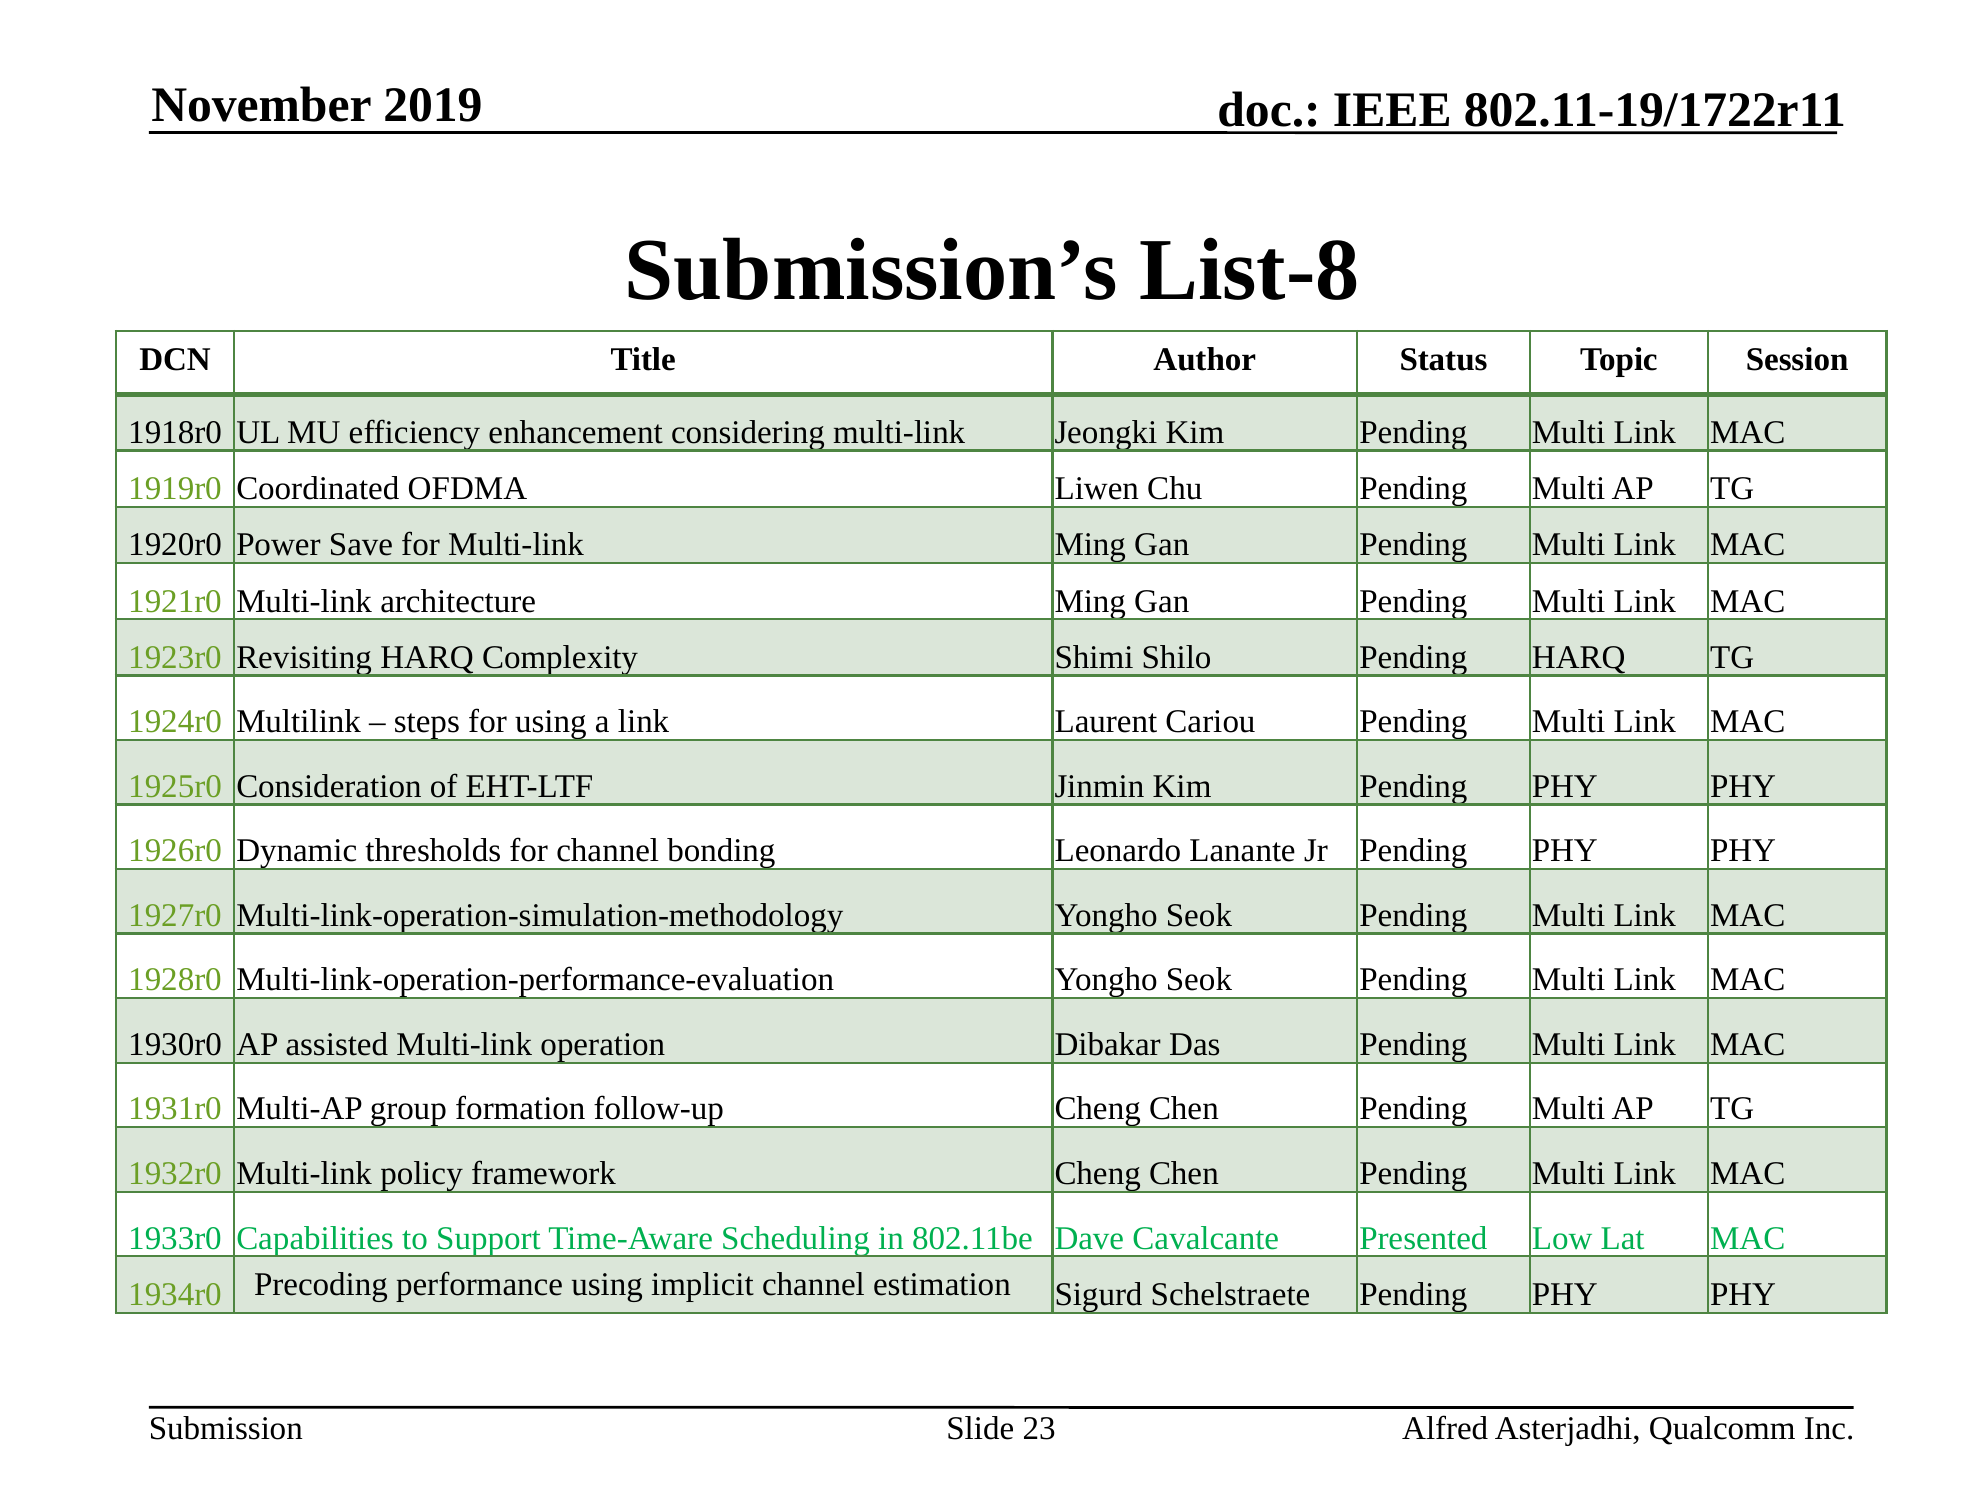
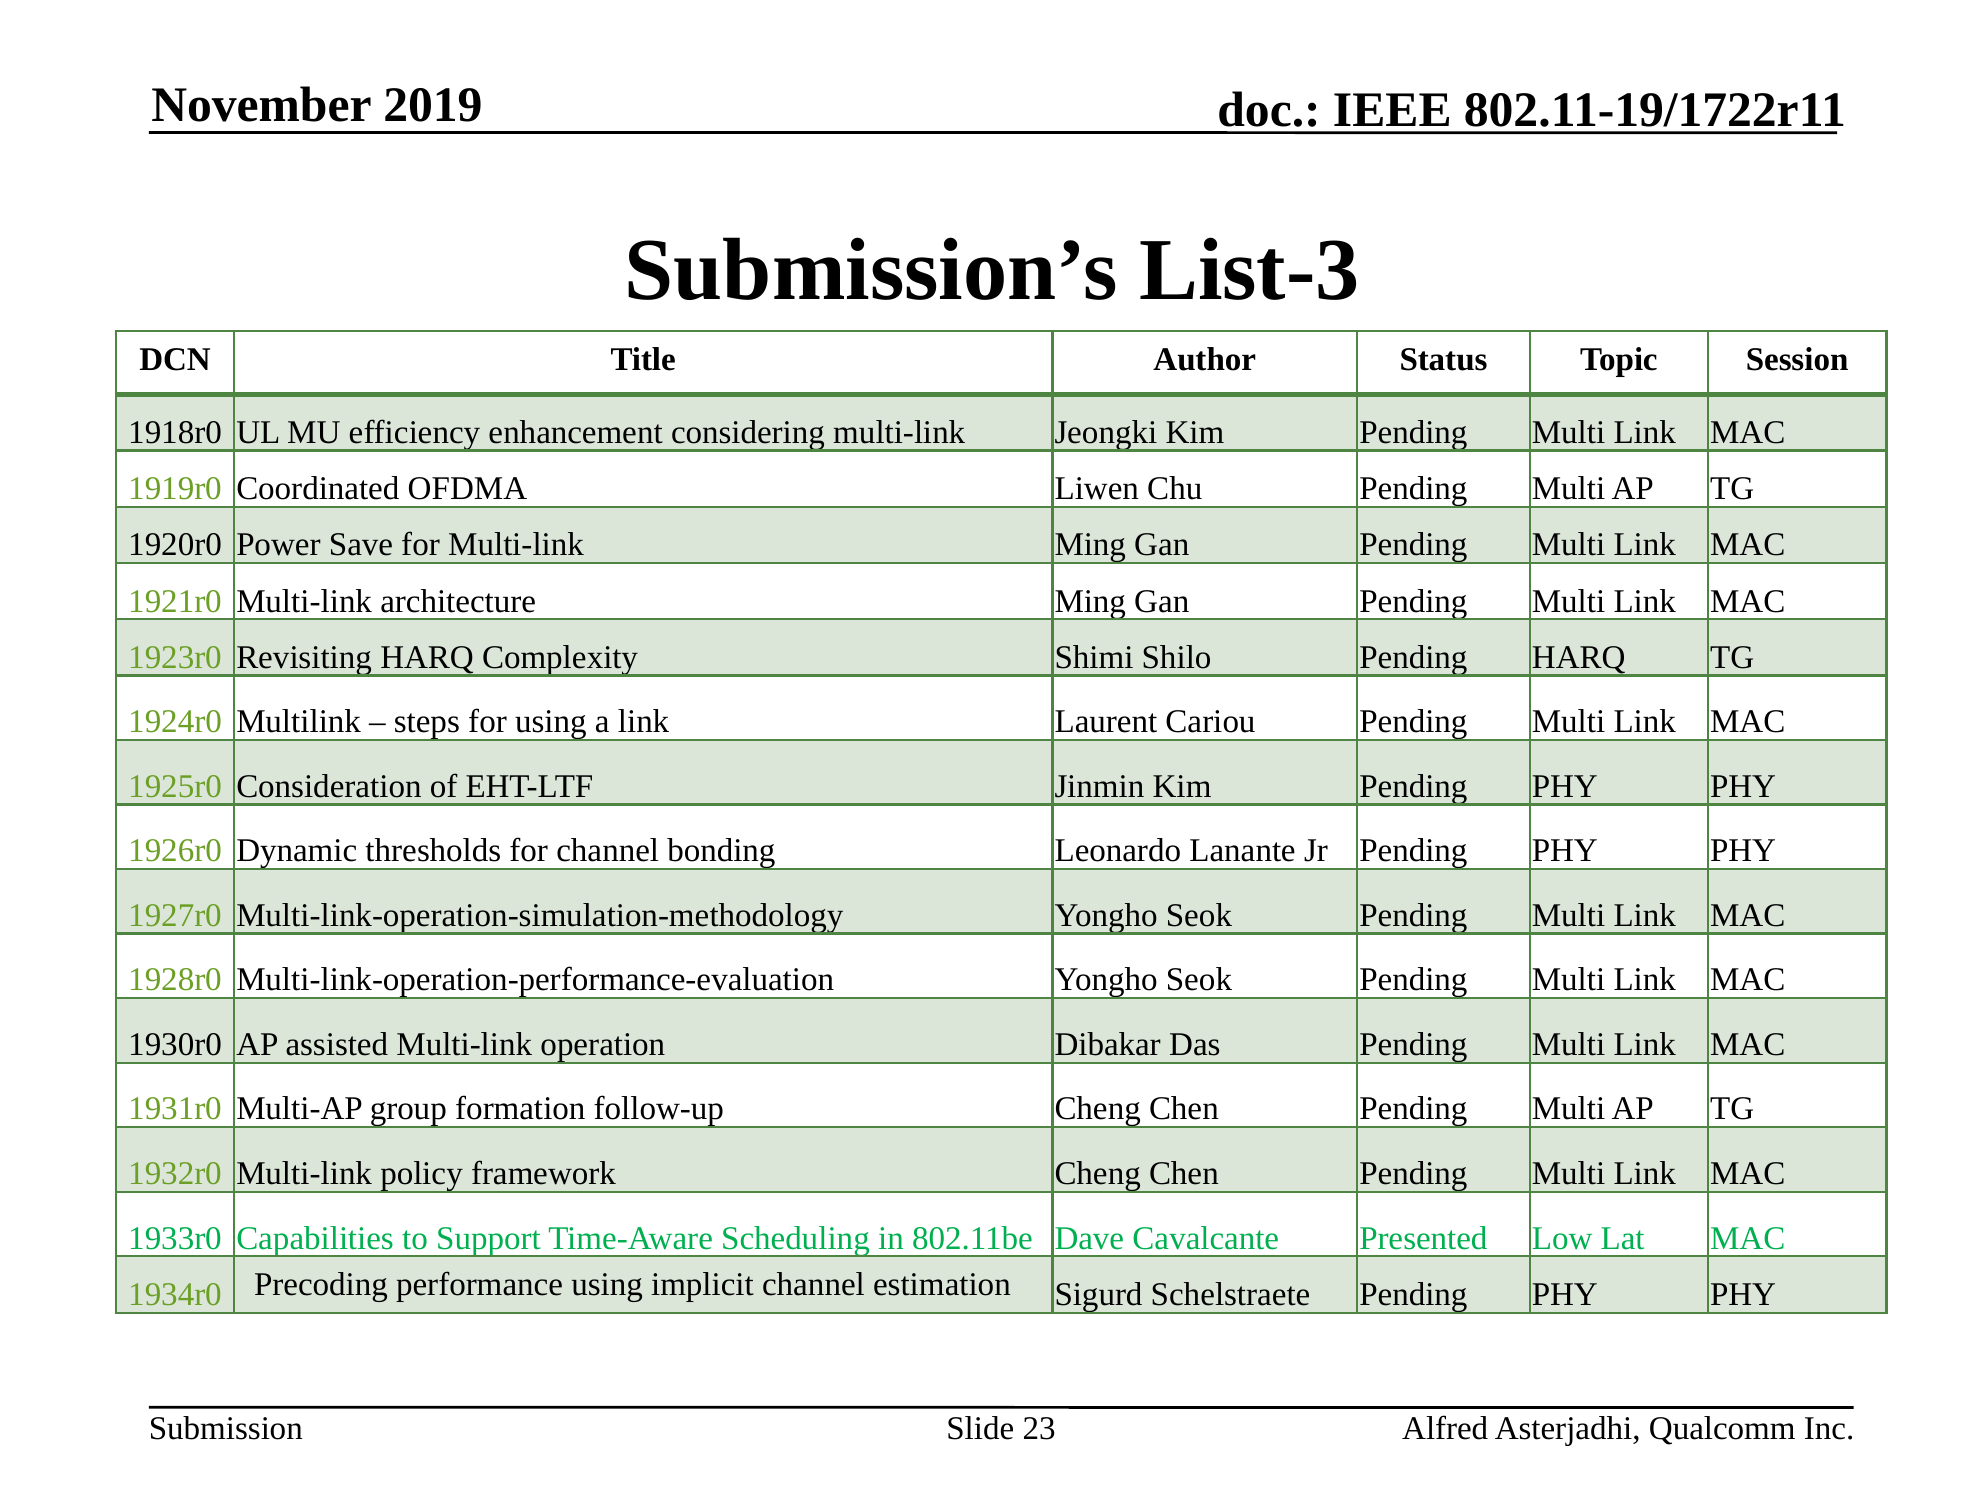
List-8: List-8 -> List-3 (1250, 271)
